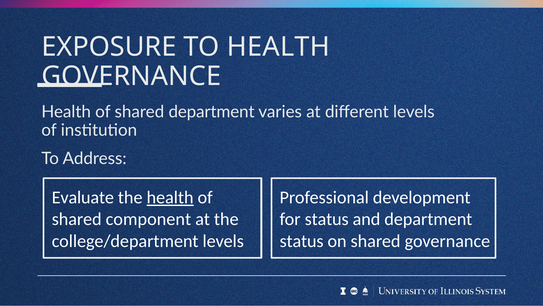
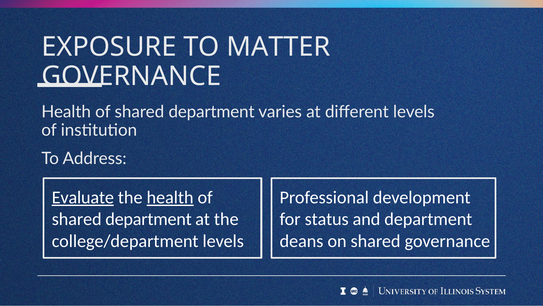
TO HEALTH: HEALTH -> MATTER (278, 47)
Evaluate underline: none -> present (83, 197)
component: component -> department (149, 219)
status: status -> deans (302, 241)
